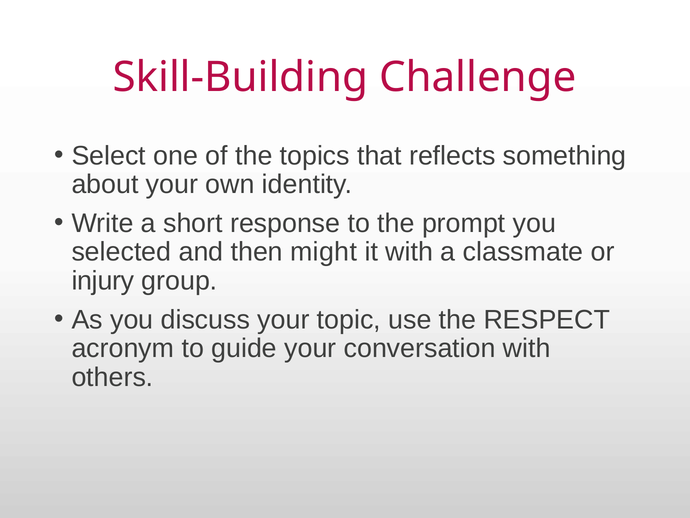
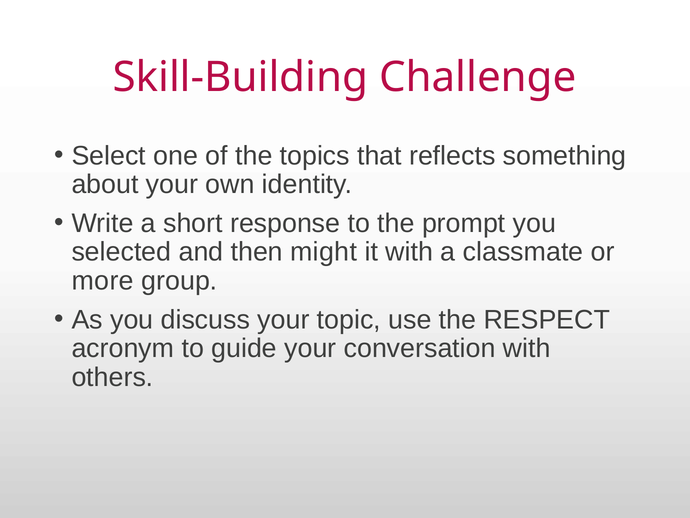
injury: injury -> more (103, 281)
